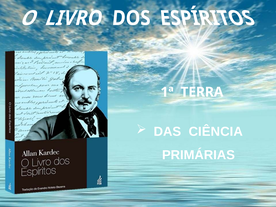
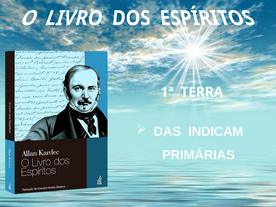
CIÊNCIA: CIÊNCIA -> INDICAM (216, 132)
